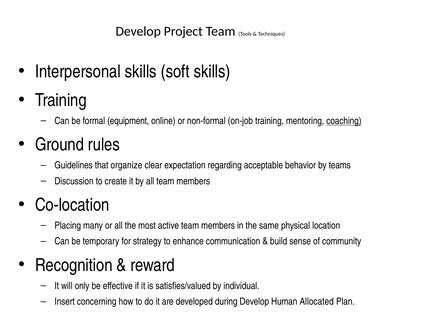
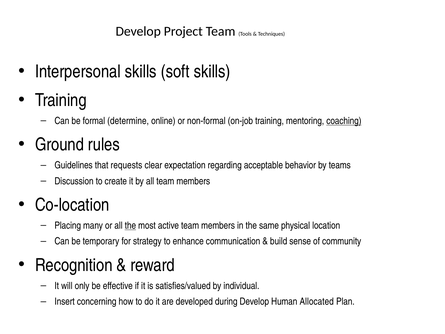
equipment: equipment -> determine (128, 121)
organize: organize -> requests (126, 165)
the underline: none -> present (130, 225)
